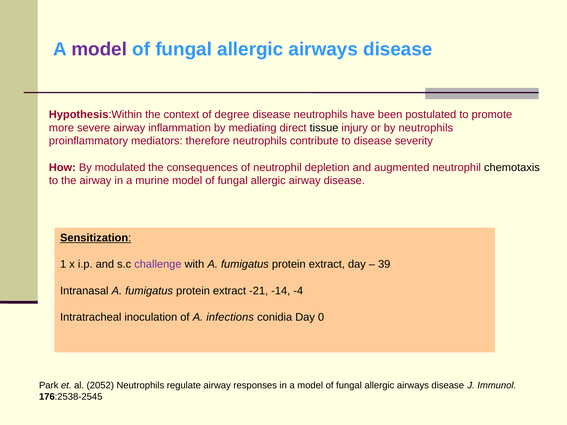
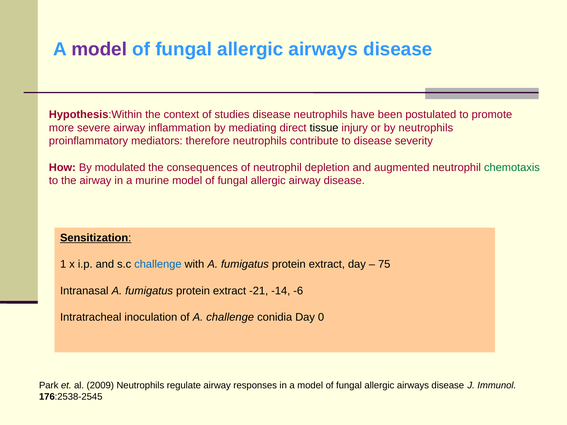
degree: degree -> studies (232, 115)
chemotaxis colour: black -> green (512, 168)
challenge colour: purple -> blue (158, 264)
39: 39 -> 75 (384, 264)
-4: -4 -> -6 (298, 291)
A infections: infections -> challenge (230, 317)
2052: 2052 -> 2009 (100, 386)
